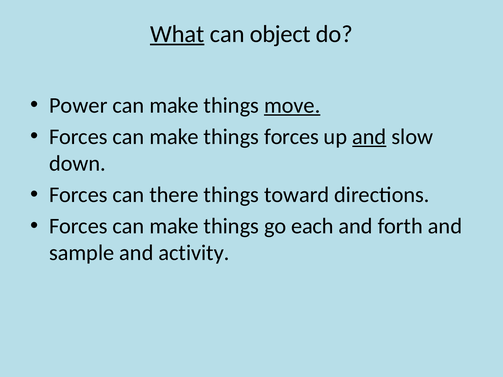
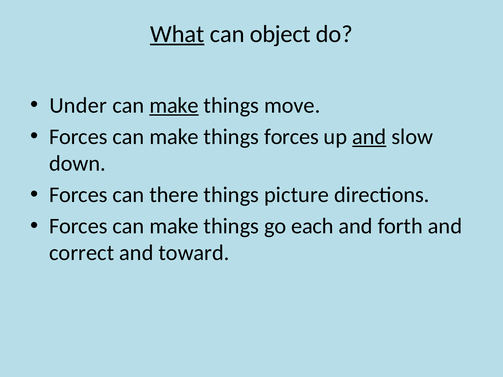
Power: Power -> Under (78, 106)
make underline: none -> present (174, 106)
move underline: present -> none (292, 106)
toward: toward -> picture (297, 195)
sample: sample -> correct (82, 253)
activity: activity -> toward (194, 253)
